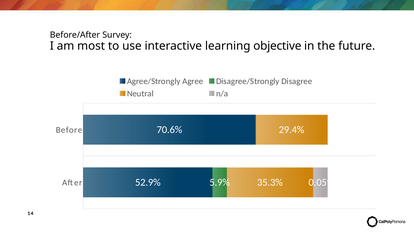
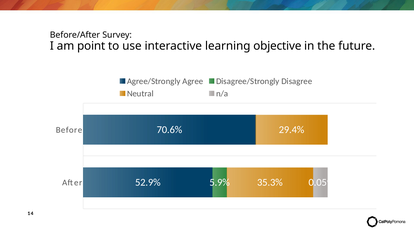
most: most -> point (91, 46)
